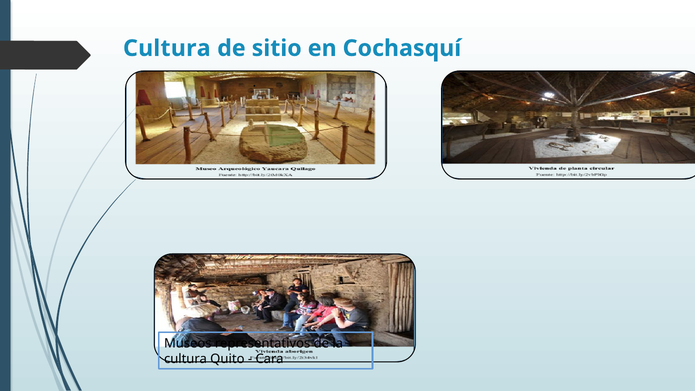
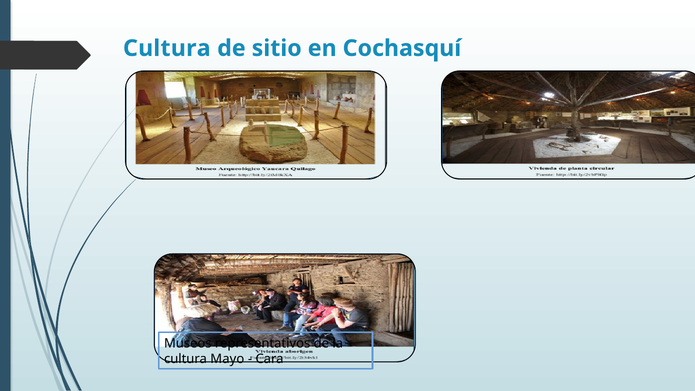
Quito: Quito -> Mayo (227, 359)
